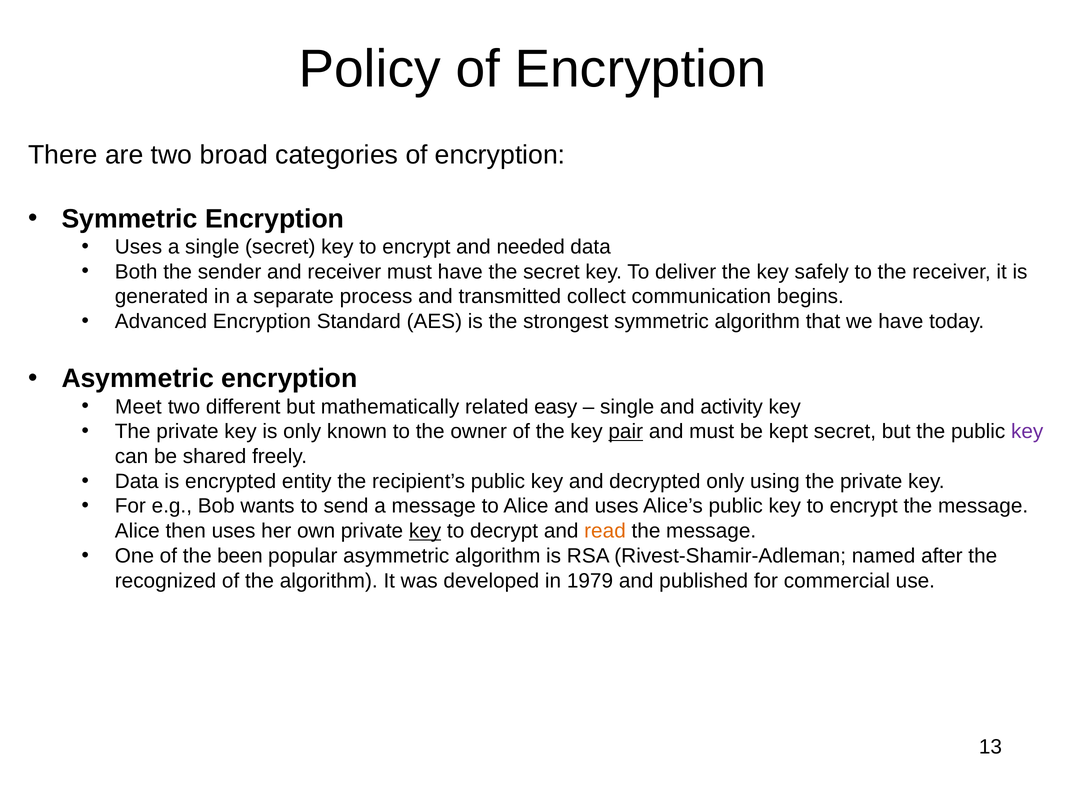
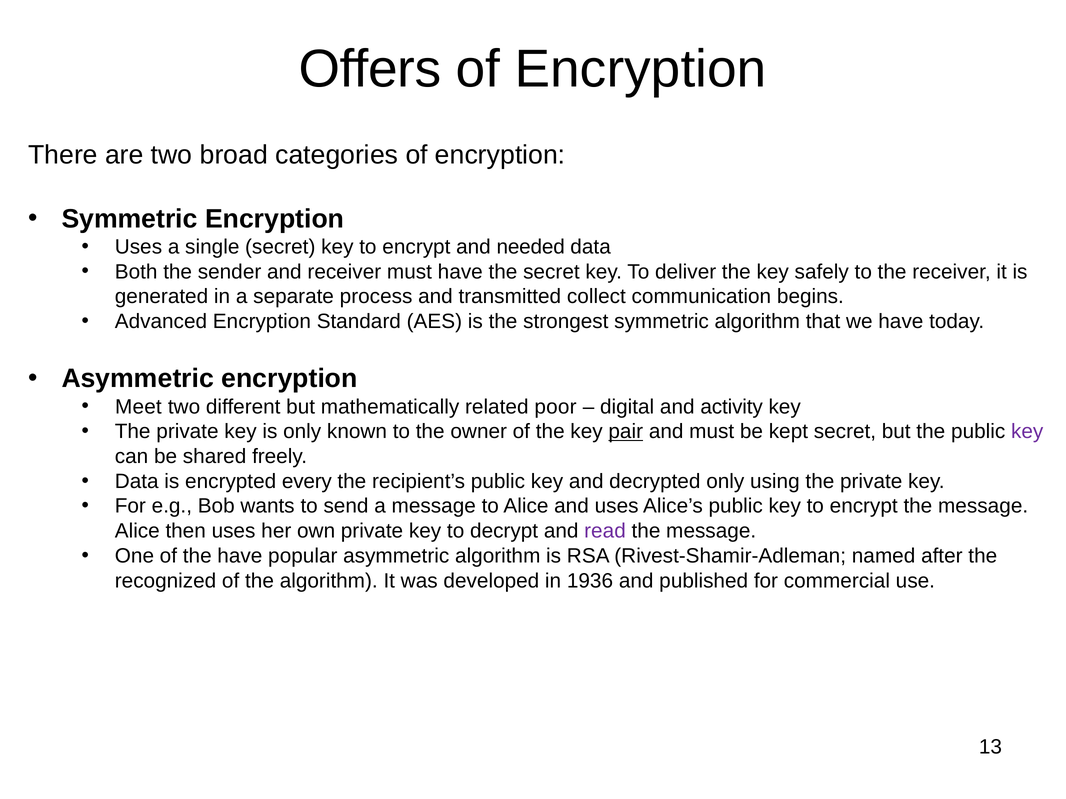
Policy: Policy -> Offers (370, 69)
easy: easy -> poor (556, 407)
single: single -> digital (627, 407)
entity: entity -> every (307, 482)
key underline: present -> none (425, 531)
read colour: orange -> purple (605, 531)
the been: been -> have (240, 556)
1979: 1979 -> 1936 (590, 581)
